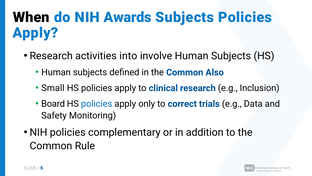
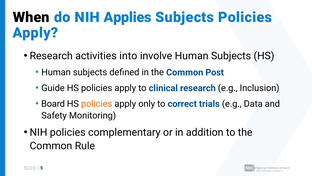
Awards: Awards -> Applies (128, 17)
Also: Also -> Post (215, 72)
Small: Small -> Guide (53, 88)
policies colour: blue -> orange (97, 104)
